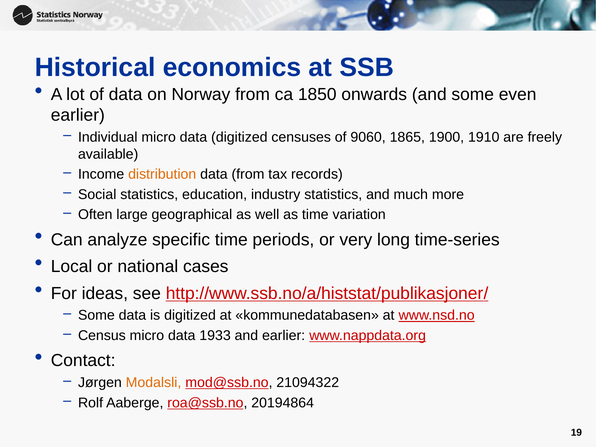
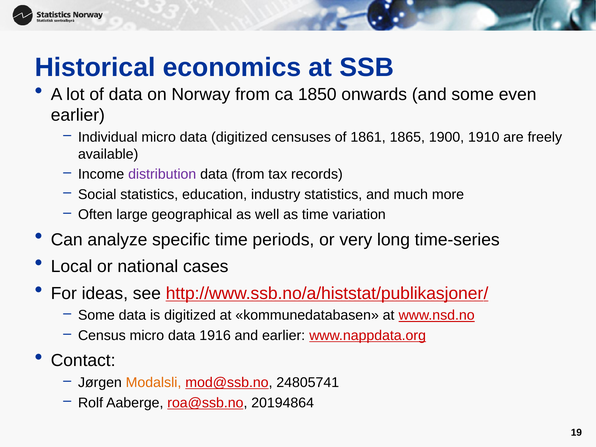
9060: 9060 -> 1861 (368, 137)
distribution colour: orange -> purple (162, 174)
1933: 1933 -> 1916 (215, 336)
21094322: 21094322 -> 24805741 (308, 383)
